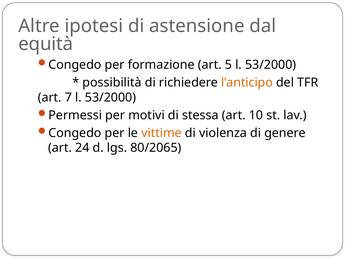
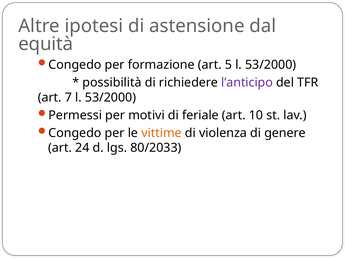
l’anticipo colour: orange -> purple (247, 82)
stessa: stessa -> feriale (200, 115)
80/2065: 80/2065 -> 80/2033 (156, 148)
